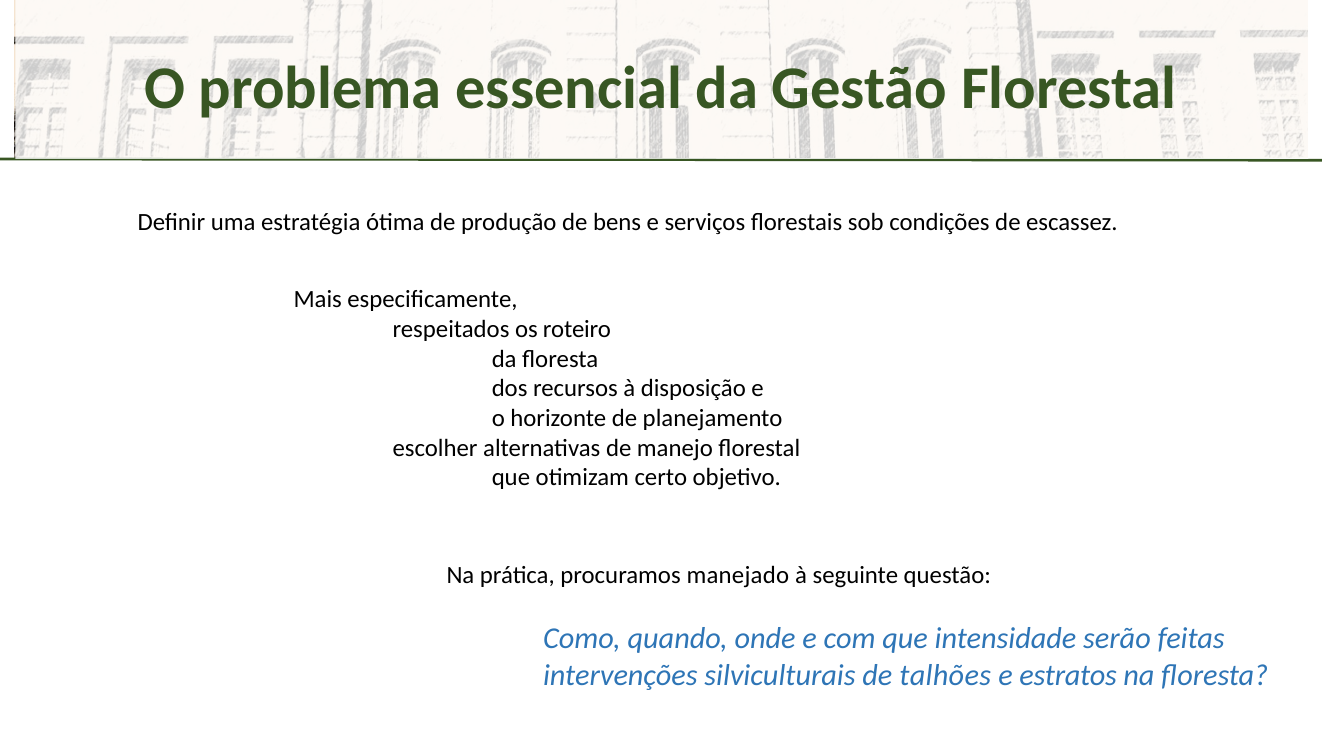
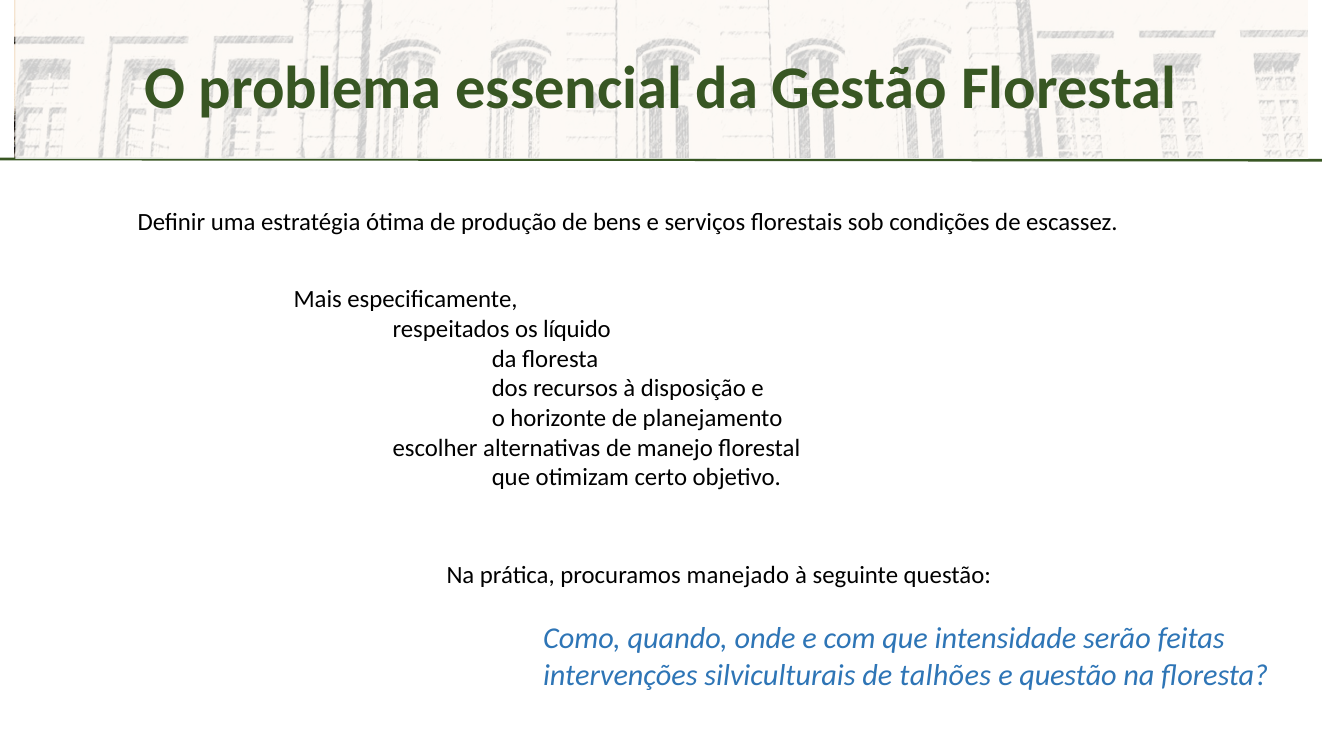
roteiro: roteiro -> líquido (577, 329)
e estratos: estratos -> questão (1068, 676)
